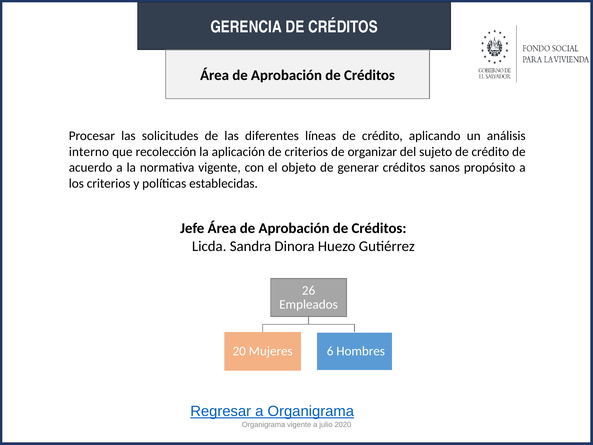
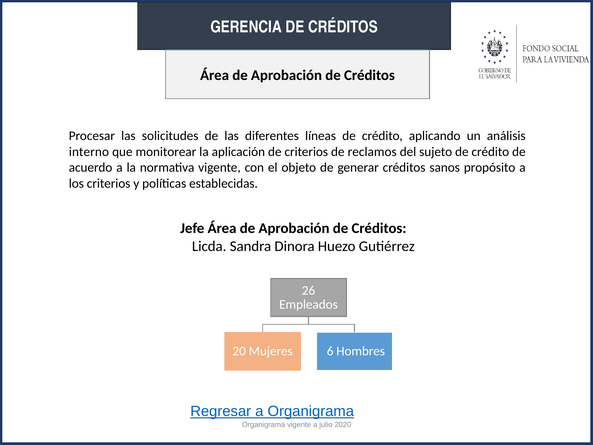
recolección: recolección -> monitorear (166, 152)
organizar: organizar -> reclamos (372, 152)
